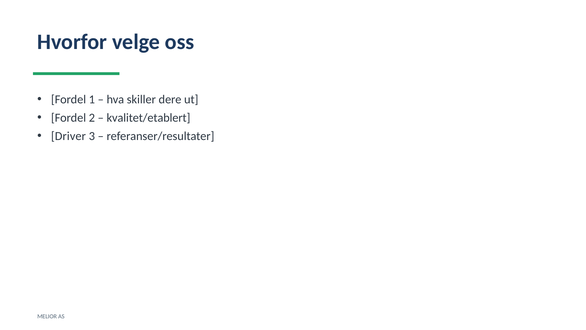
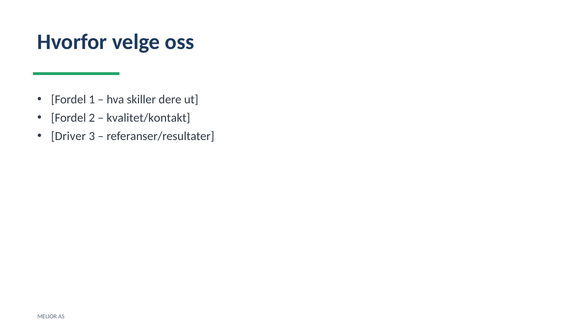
kvalitet/etablert: kvalitet/etablert -> kvalitet/kontakt (148, 118)
